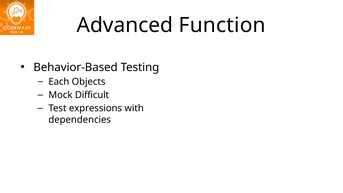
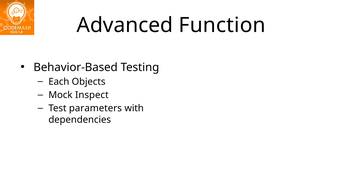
Difficult: Difficult -> Inspect (92, 95)
expressions: expressions -> parameters (95, 108)
